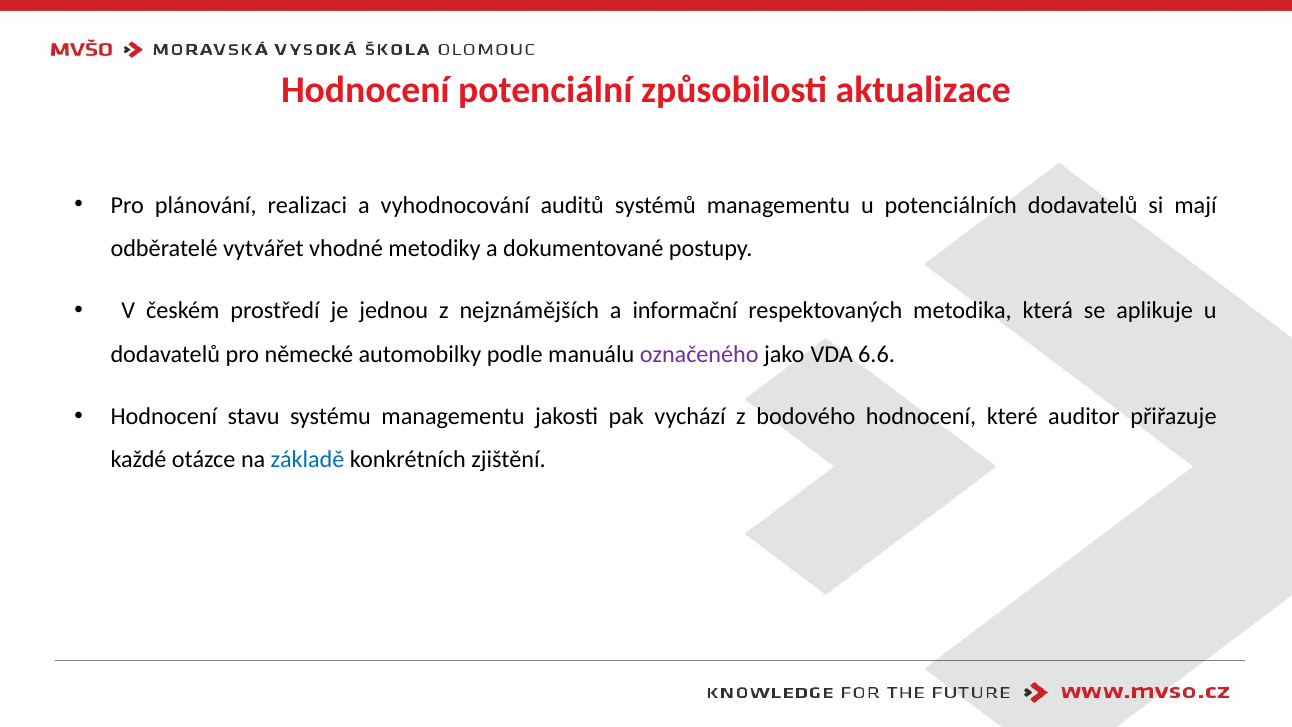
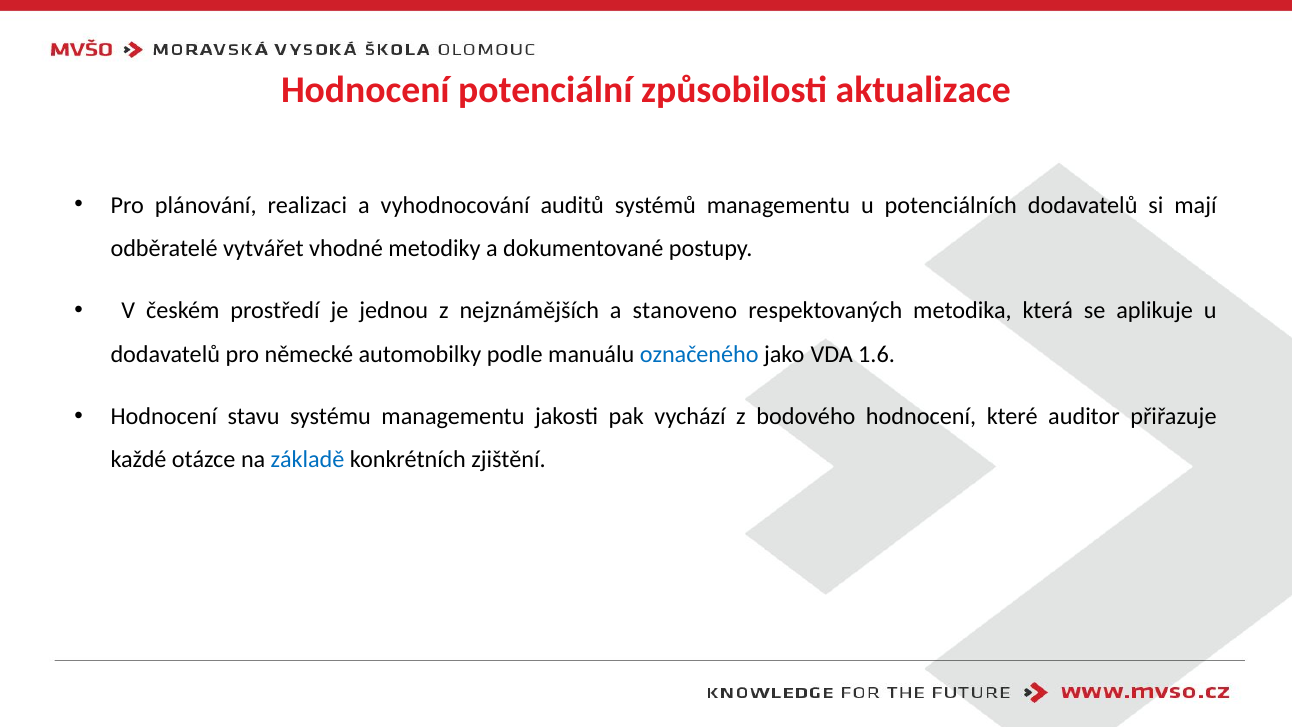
informační: informační -> stanoveno (685, 311)
označeného colour: purple -> blue (699, 354)
6.6: 6.6 -> 1.6 (877, 354)
